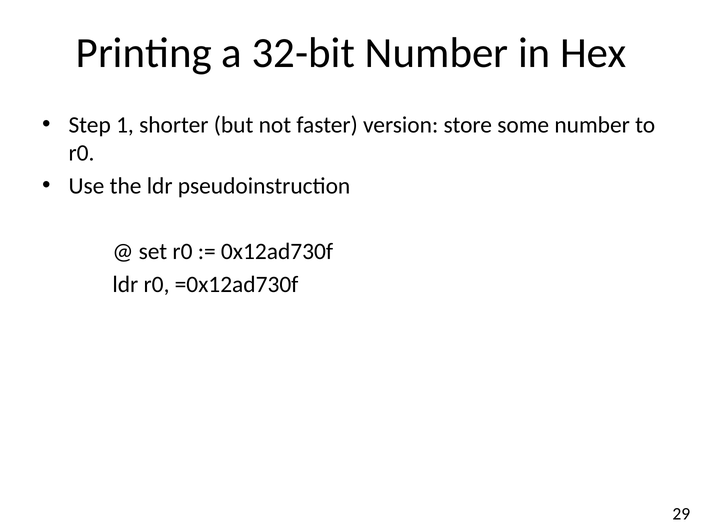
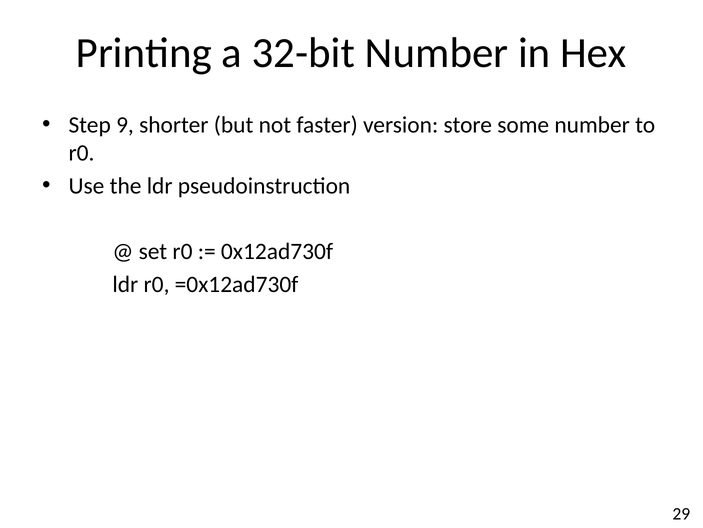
1: 1 -> 9 (125, 125)
